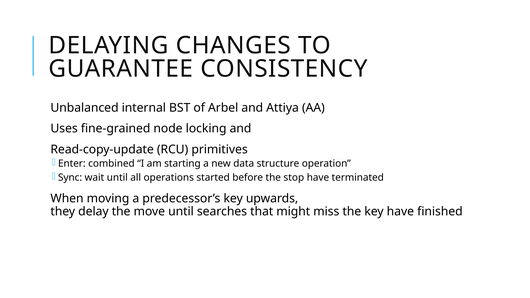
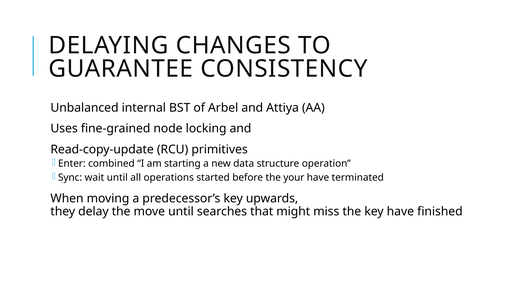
stop: stop -> your (294, 178)
